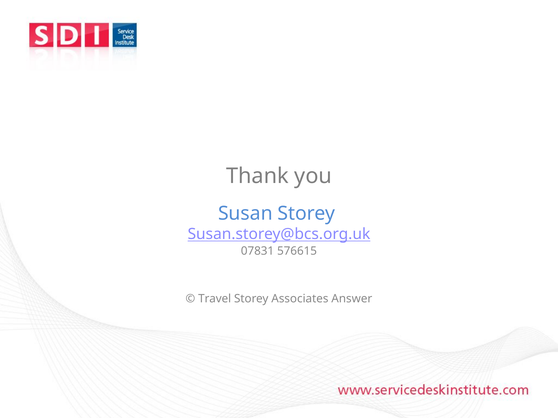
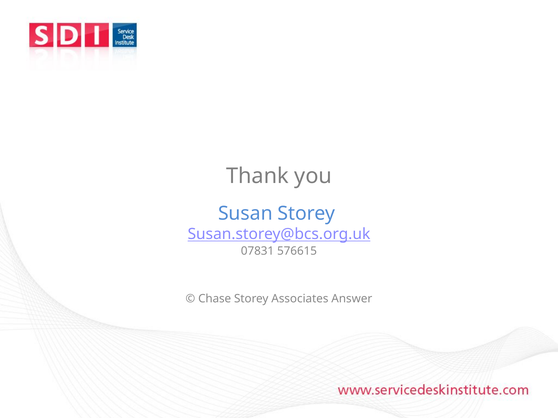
Travel: Travel -> Chase (215, 299)
